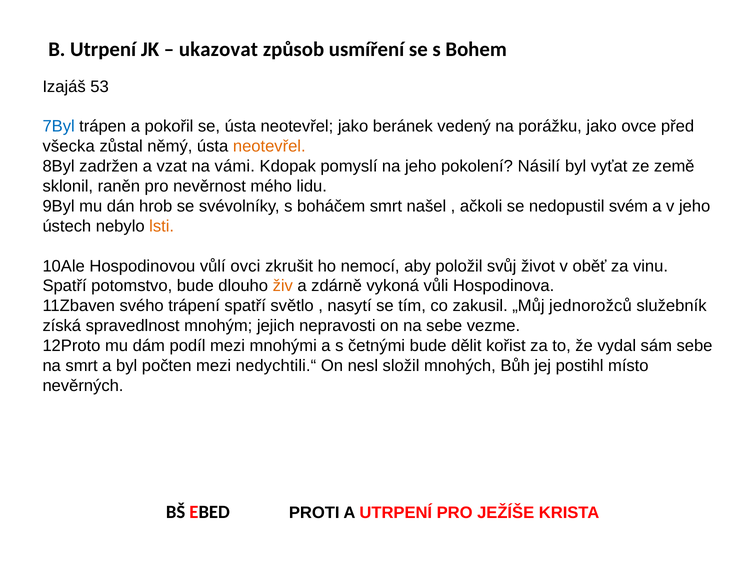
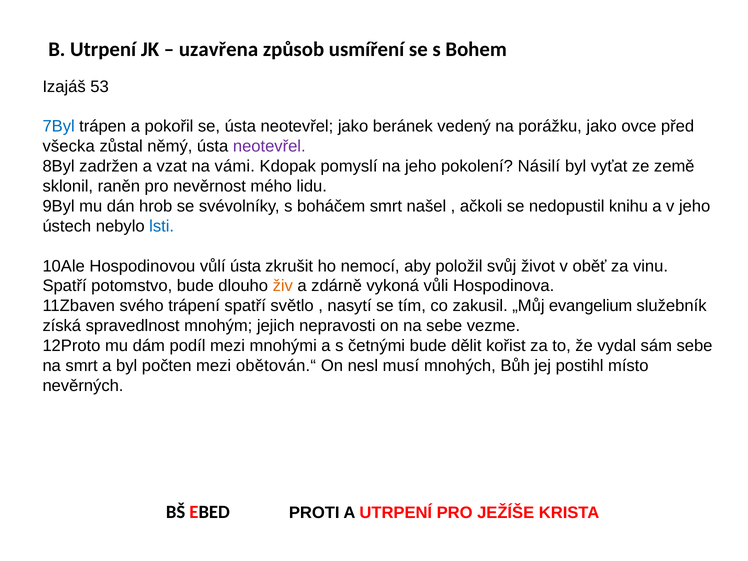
ukazovat: ukazovat -> uzavřena (219, 49)
neotevřel colour: orange -> purple (269, 146)
svém: svém -> knihu (628, 206)
lsti colour: orange -> blue (162, 226)
vůlí ovci: ovci -> ústa (246, 266)
jednorožců: jednorožců -> evangelium (591, 306)
nedychtili.“: nedychtili.“ -> obětován.“ (276, 366)
složil: složil -> musí (401, 366)
